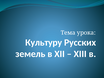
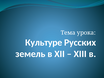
Культуру: Культуру -> Культуре (44, 42)
